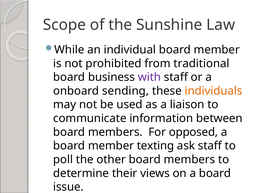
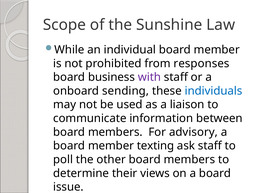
traditional: traditional -> responses (202, 63)
individuals colour: orange -> blue (214, 91)
opposed: opposed -> advisory (193, 132)
